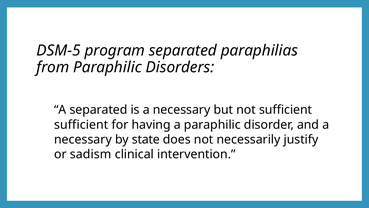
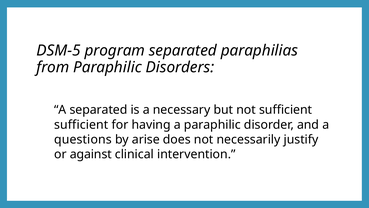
necessary: necessary -> questions (83, 139)
state: state -> arise (146, 139)
sadism: sadism -> against (91, 154)
